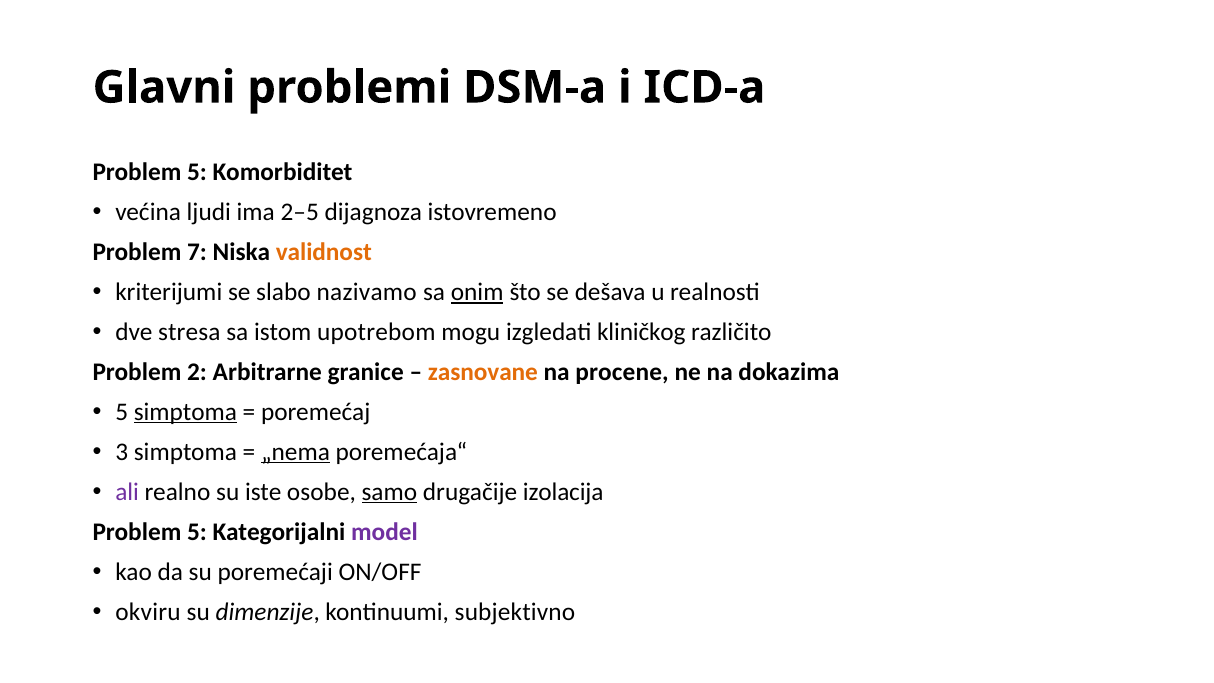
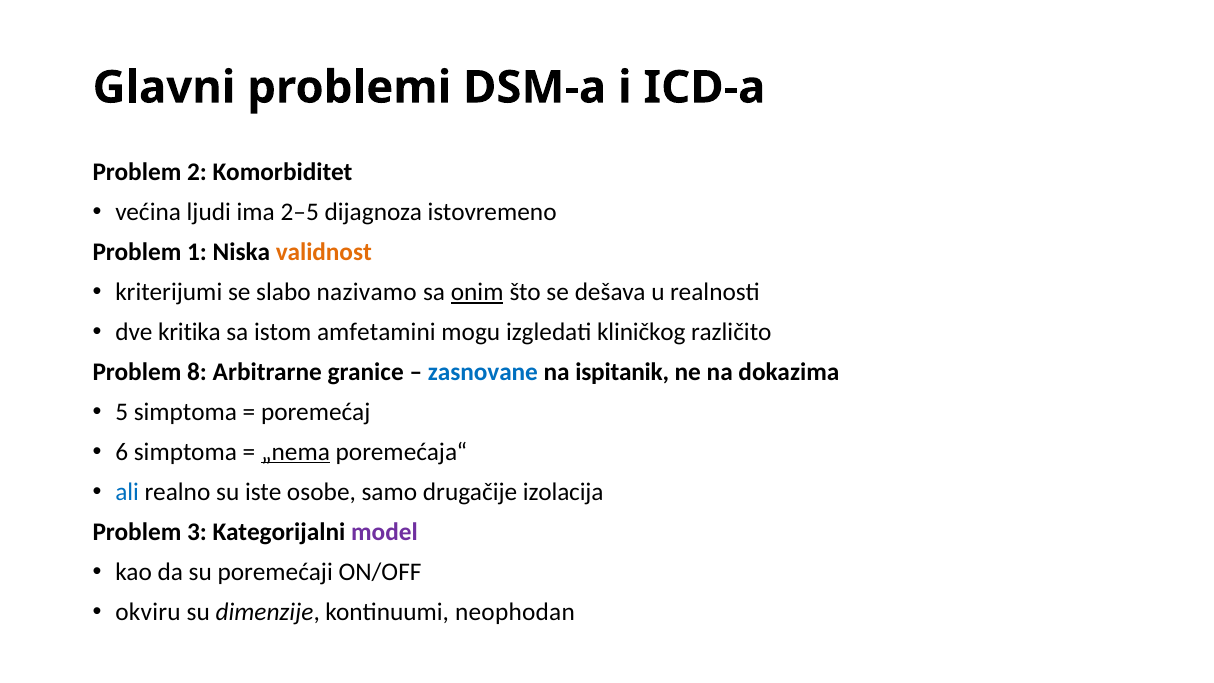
5: 5 -> 2 (197, 172)
7: 7 -> 1 (197, 252)
stresa: stresa -> kritika (189, 332)
upotrebom: upotrebom -> amfetamini (376, 332)
2: 2 -> 8 (197, 372)
zasnovane colour: orange -> blue (483, 372)
procene: procene -> ispitanik (622, 372)
simptoma underline: present -> none (185, 412)
3: 3 -> 6 (122, 452)
ali colour: purple -> blue (127, 492)
samo underline: present -> none (389, 492)
5: 5 -> 3 (197, 532)
subjektivno: subjektivno -> neophodan (515, 612)
